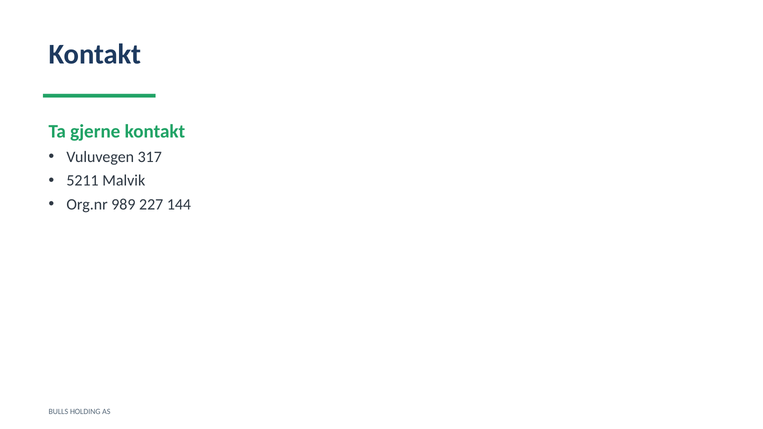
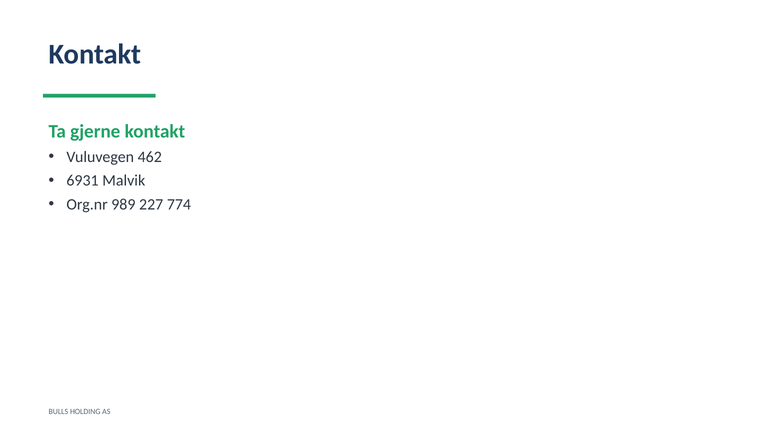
317: 317 -> 462 (150, 157)
5211: 5211 -> 6931 (83, 181)
144: 144 -> 774 (179, 205)
